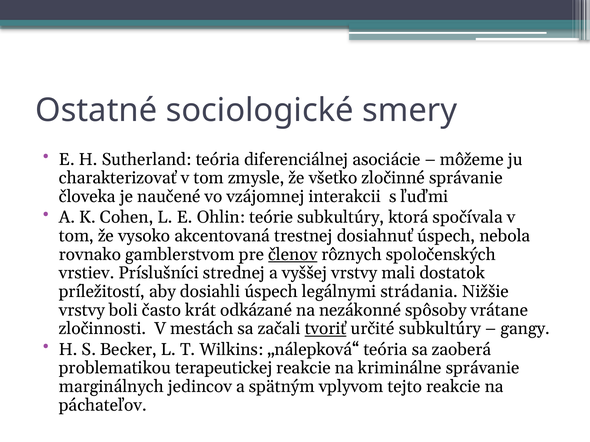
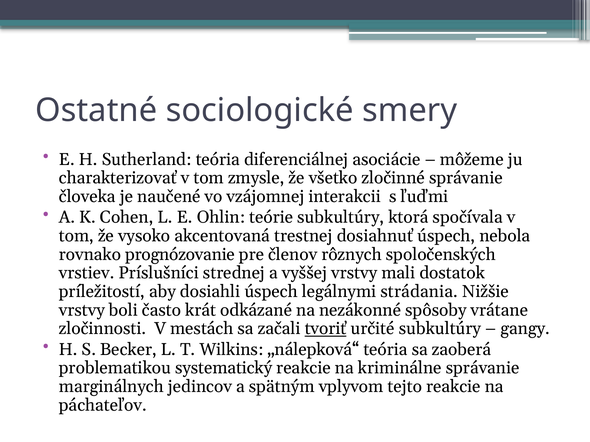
gamblerstvom: gamblerstvom -> prognózovanie (180, 255)
členov underline: present -> none (293, 255)
terapeutickej: terapeutickej -> systematický (224, 368)
